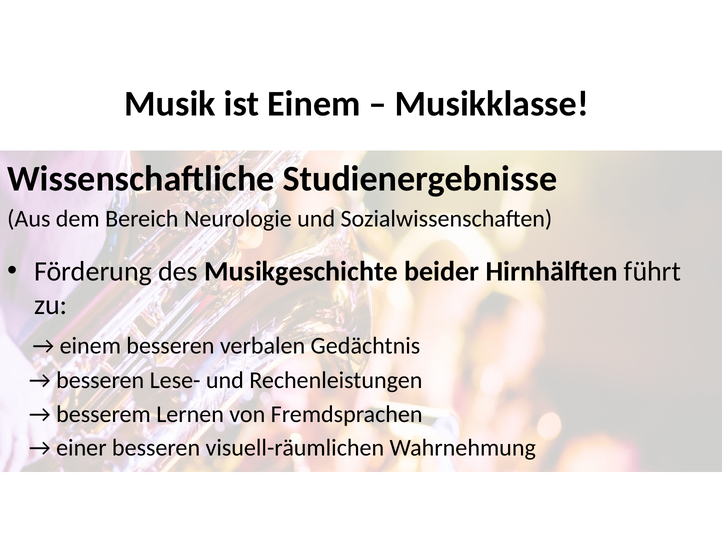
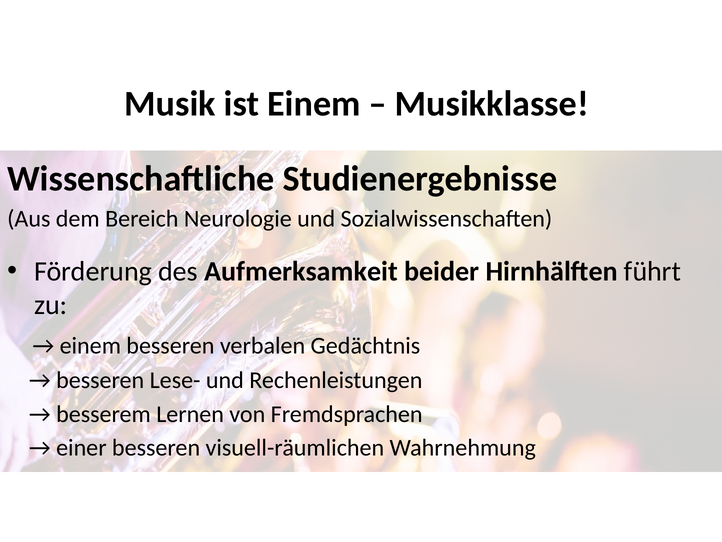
Musikgeschichte: Musikgeschichte -> Aufmerksamkeit (301, 271)
